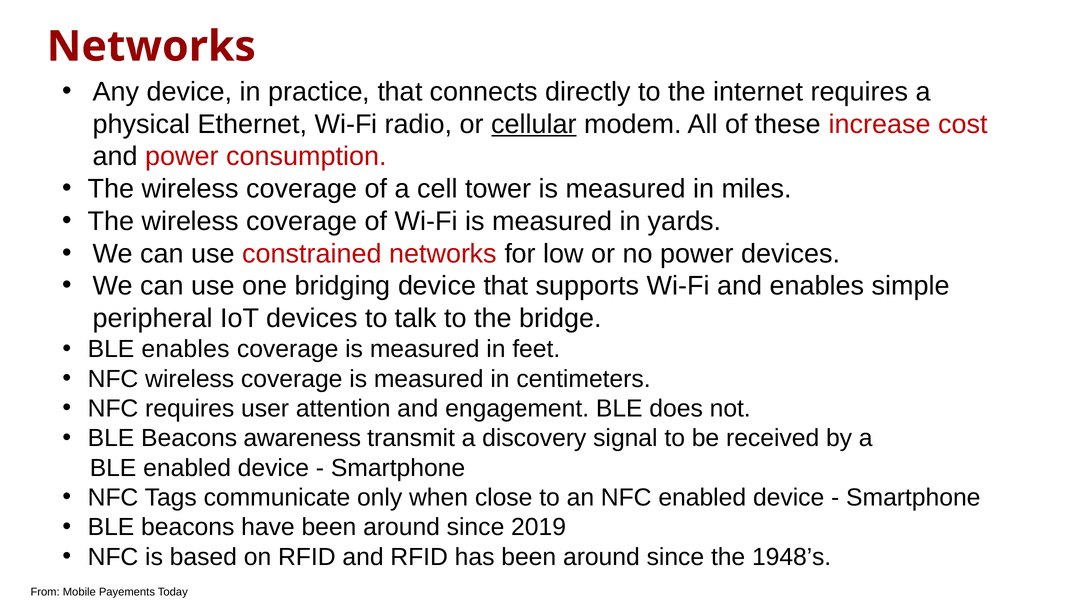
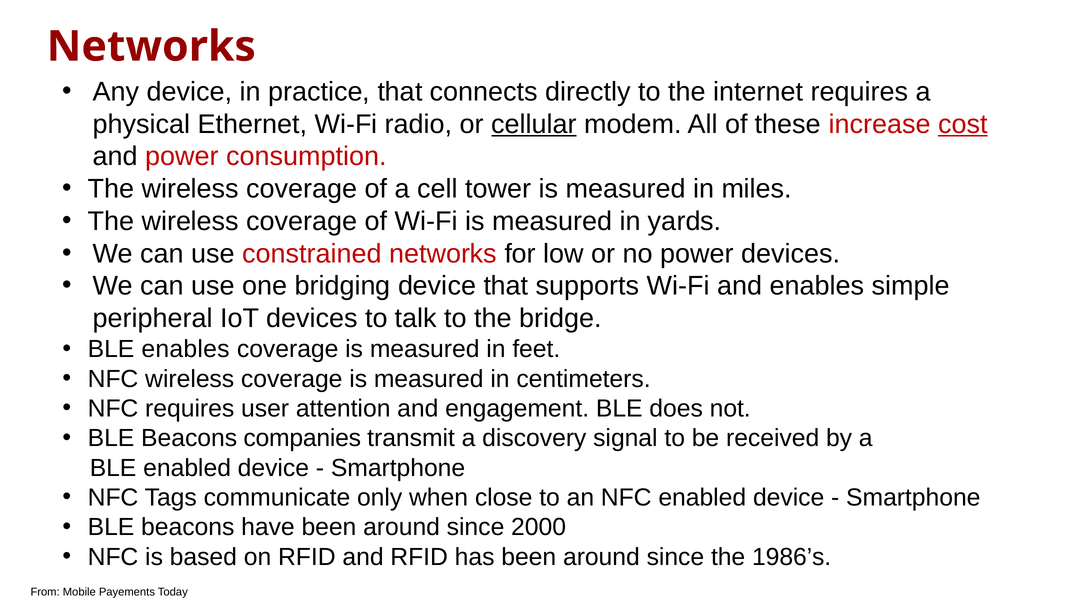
cost underline: none -> present (963, 124)
awareness: awareness -> companies (302, 438)
2019: 2019 -> 2000 (539, 527)
1948’s: 1948’s -> 1986’s (792, 557)
